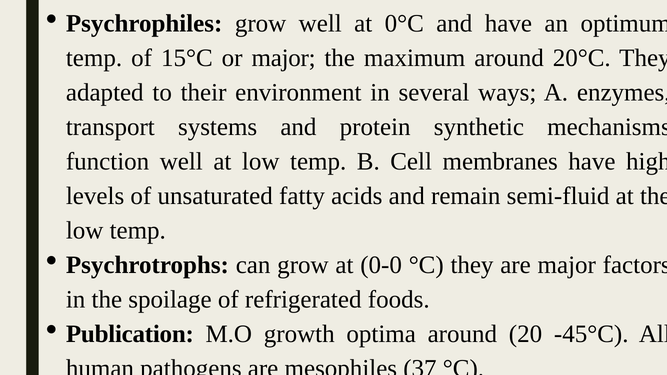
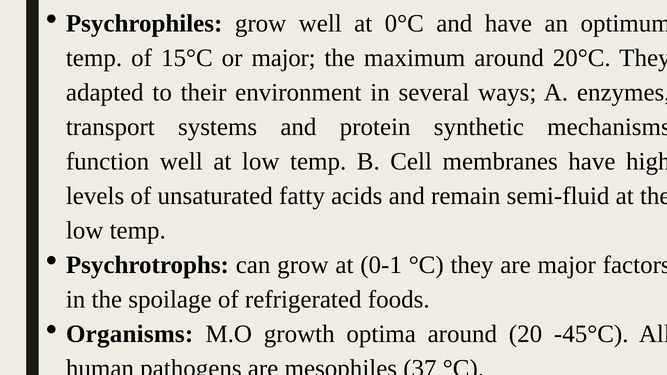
0-0: 0-0 -> 0-1 (381, 265)
Publication: Publication -> Organisms (130, 334)
